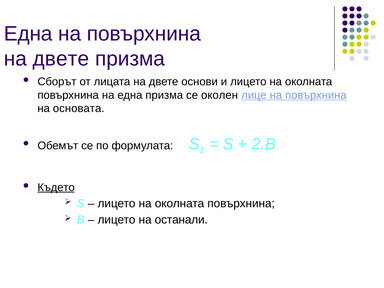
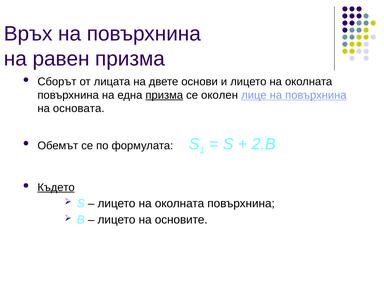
Една: Една -> Връх (28, 34)
двете: двете -> равен (61, 59)
призма underline: none -> present (164, 95)
останали: останали -> основите (181, 220)
